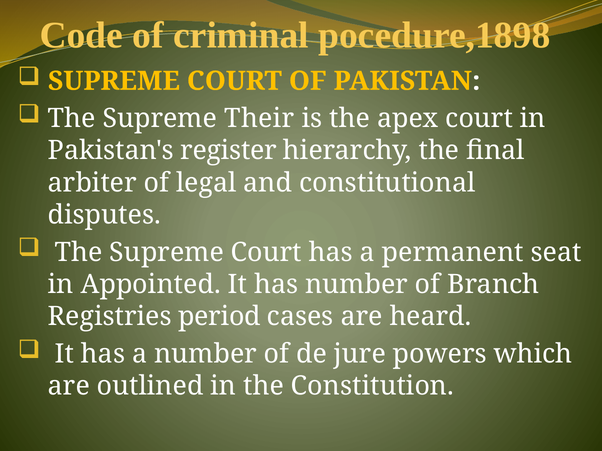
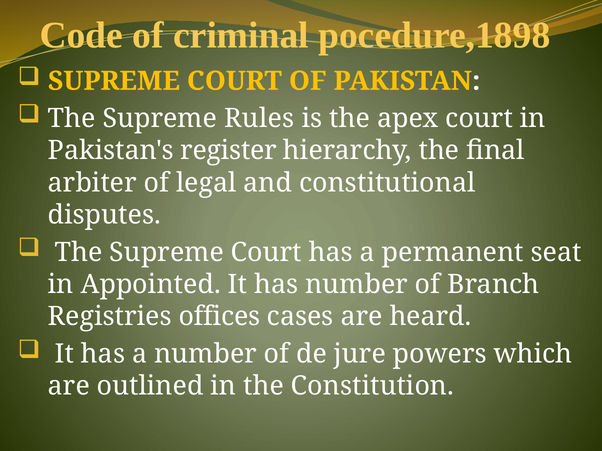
Their: Their -> Rules (259, 119)
period: period -> offices (219, 317)
